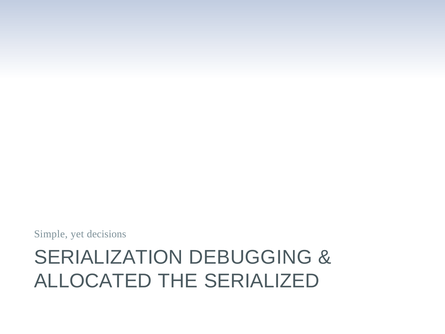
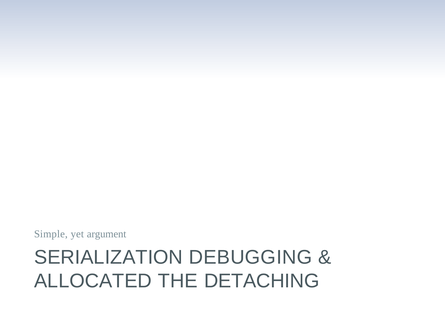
decisions: decisions -> argument (107, 234)
SERIALIZED: SERIALIZED -> DETACHING (262, 281)
